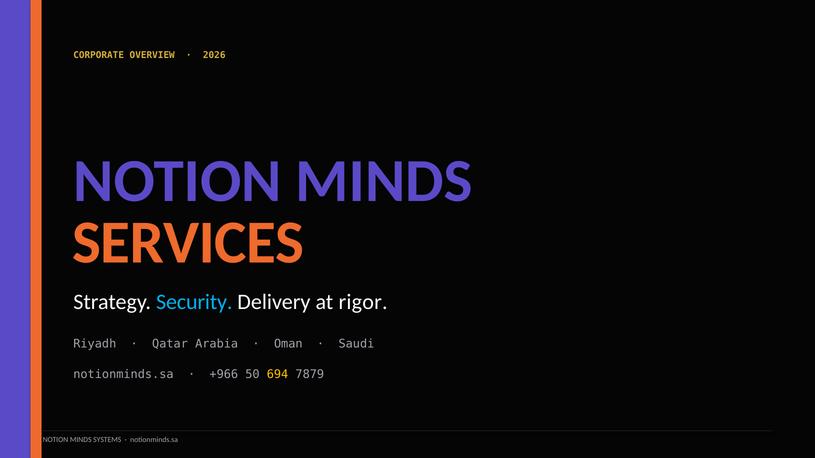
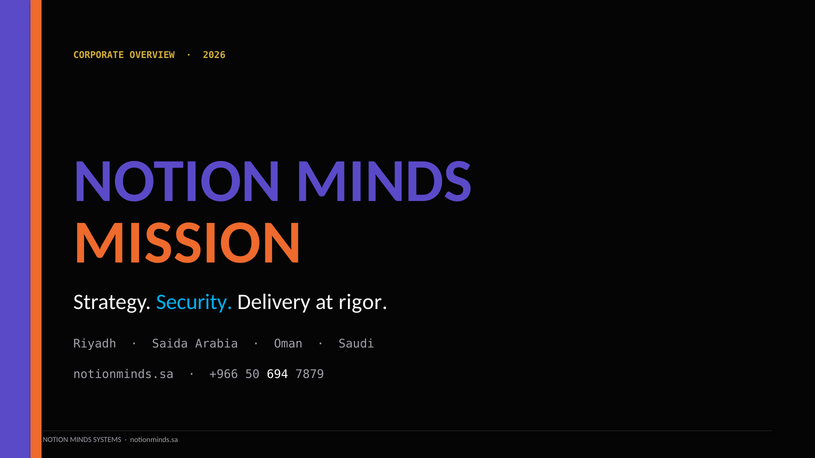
SERVICES: SERVICES -> MISSION (188, 243)
Qatar: Qatar -> Saida (170, 344)
694 colour: yellow -> white (278, 375)
